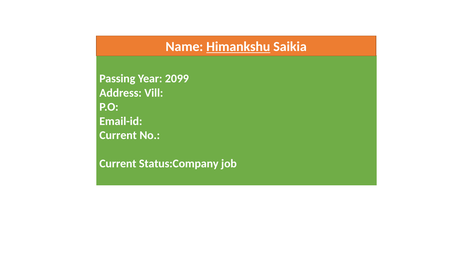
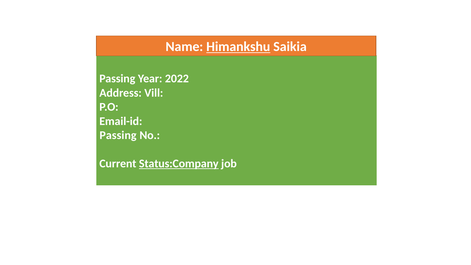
2099: 2099 -> 2022 (177, 79)
Current: Current -> Passing (118, 135)
Status:Company underline: none -> present (179, 164)
